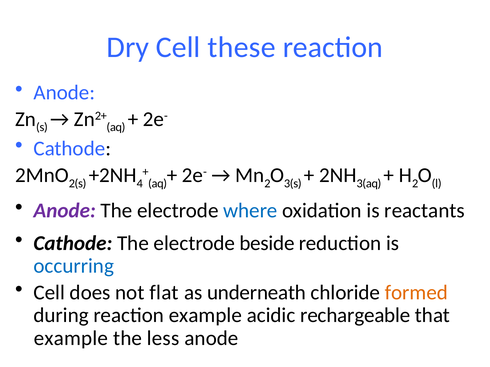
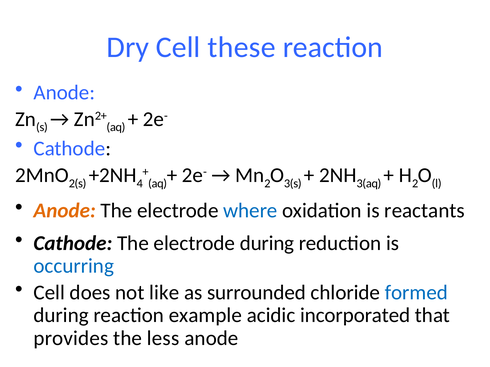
Anode colour: purple -> orange (65, 211)
electrode beside: beside -> during (267, 243)
flat: flat -> like (164, 293)
underneath: underneath -> surrounded (256, 293)
formed colour: orange -> blue (416, 293)
rechargeable: rechargeable -> incorporated (355, 316)
example: example -> provides (71, 339)
